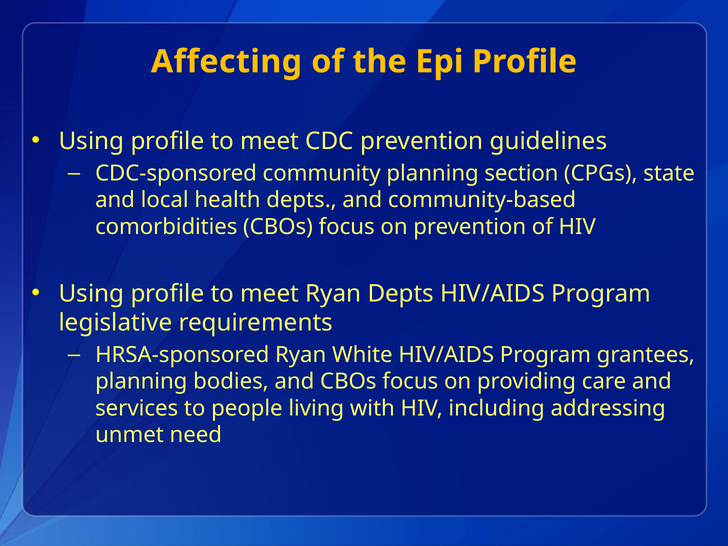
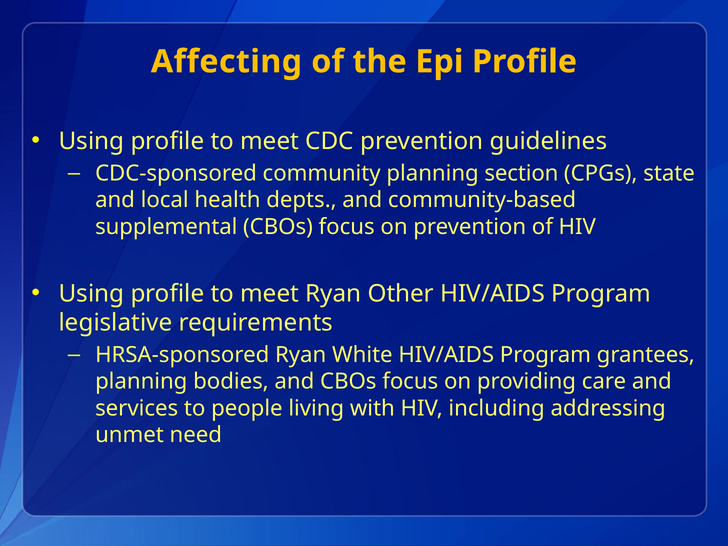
comorbidities: comorbidities -> supplemental (166, 227)
Ryan Depts: Depts -> Other (401, 294)
